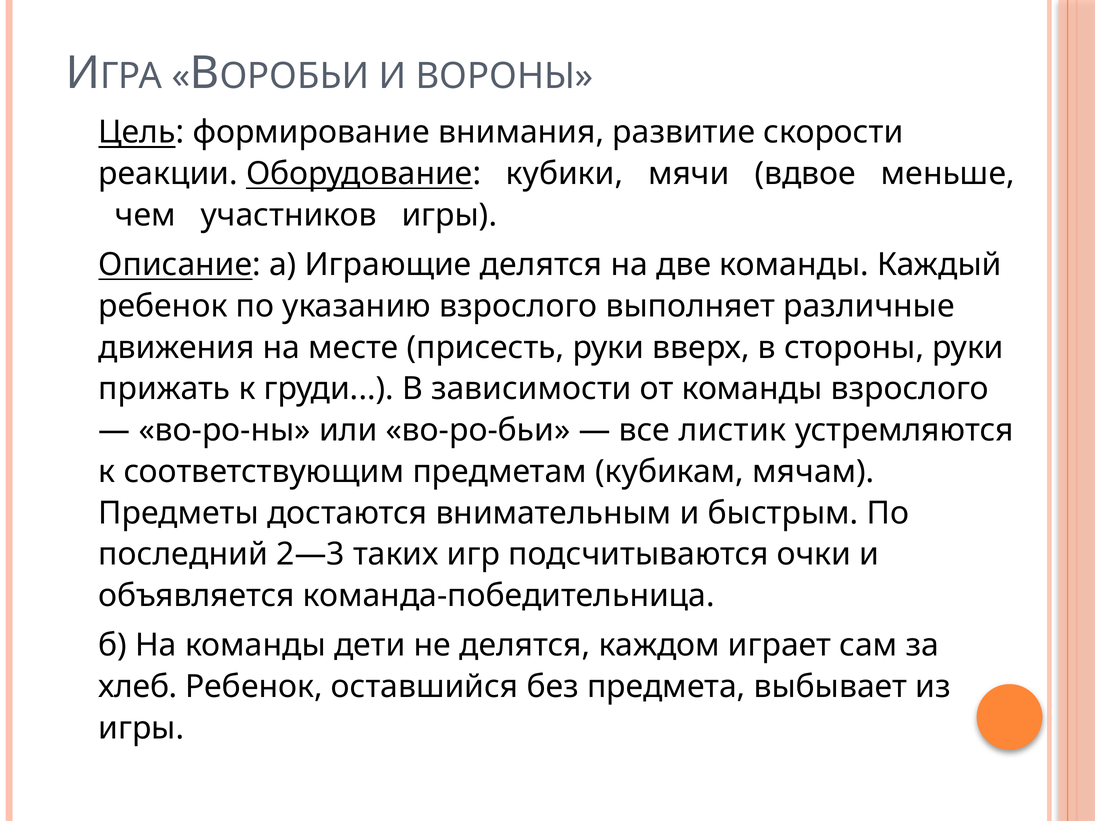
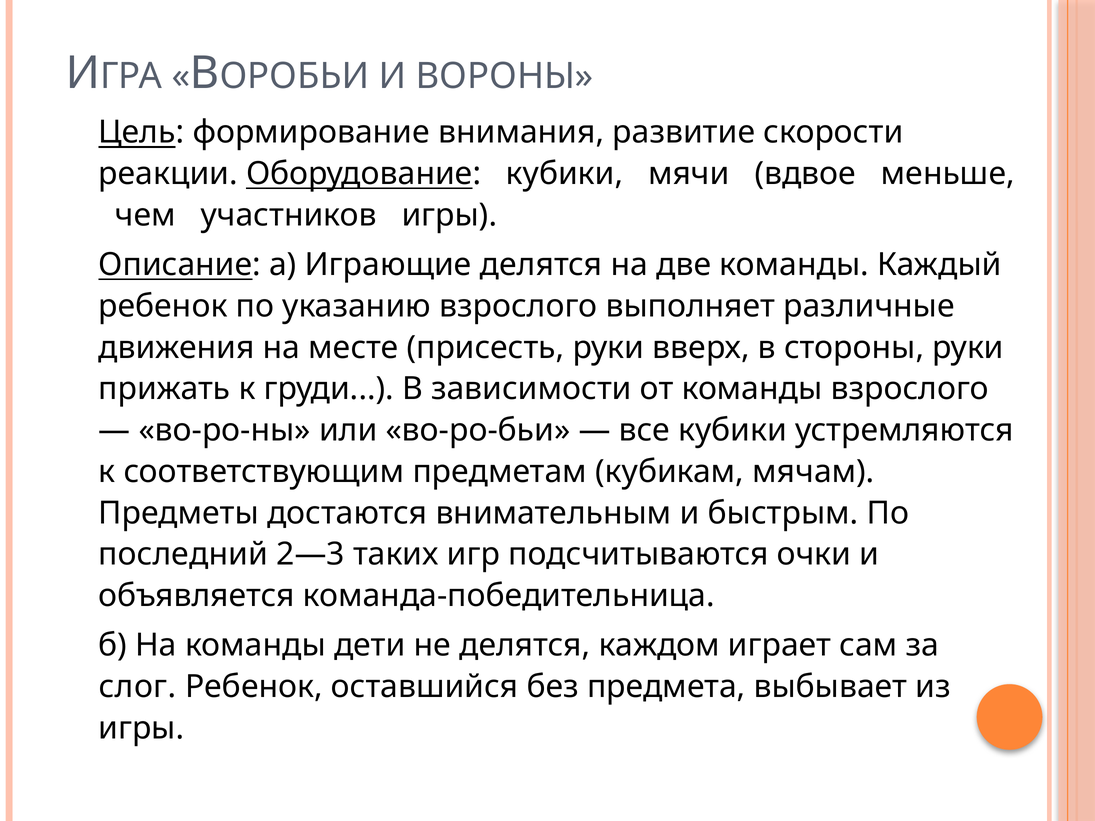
все листик: листик -> кубики (733, 430)
хлеб: хлеб -> слог (138, 687)
